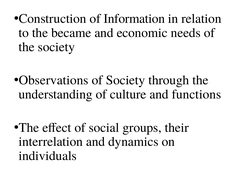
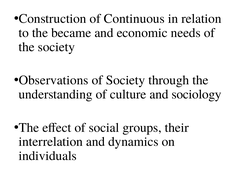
Information: Information -> Continuous (134, 19)
functions: functions -> sociology (197, 94)
